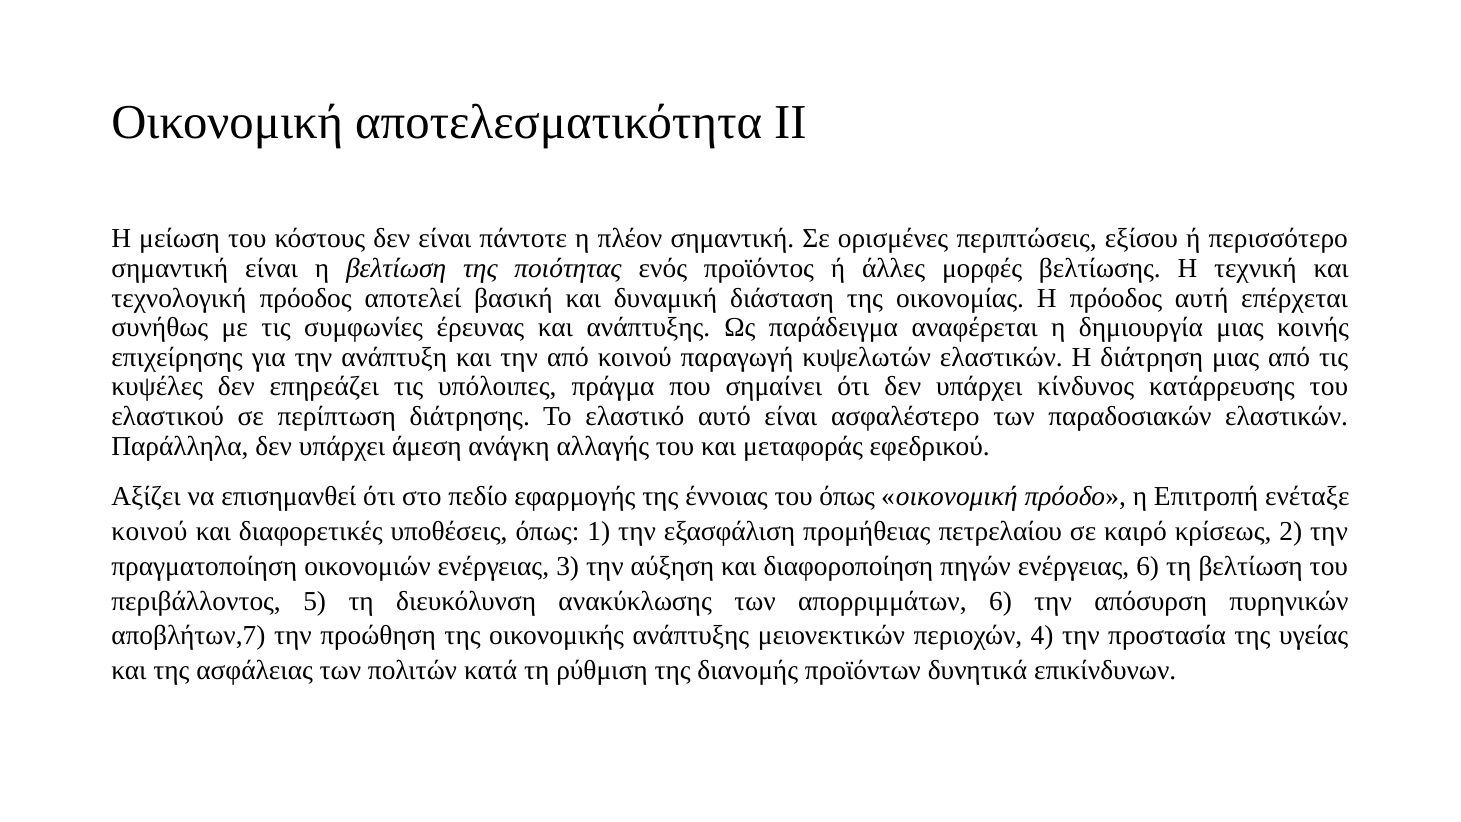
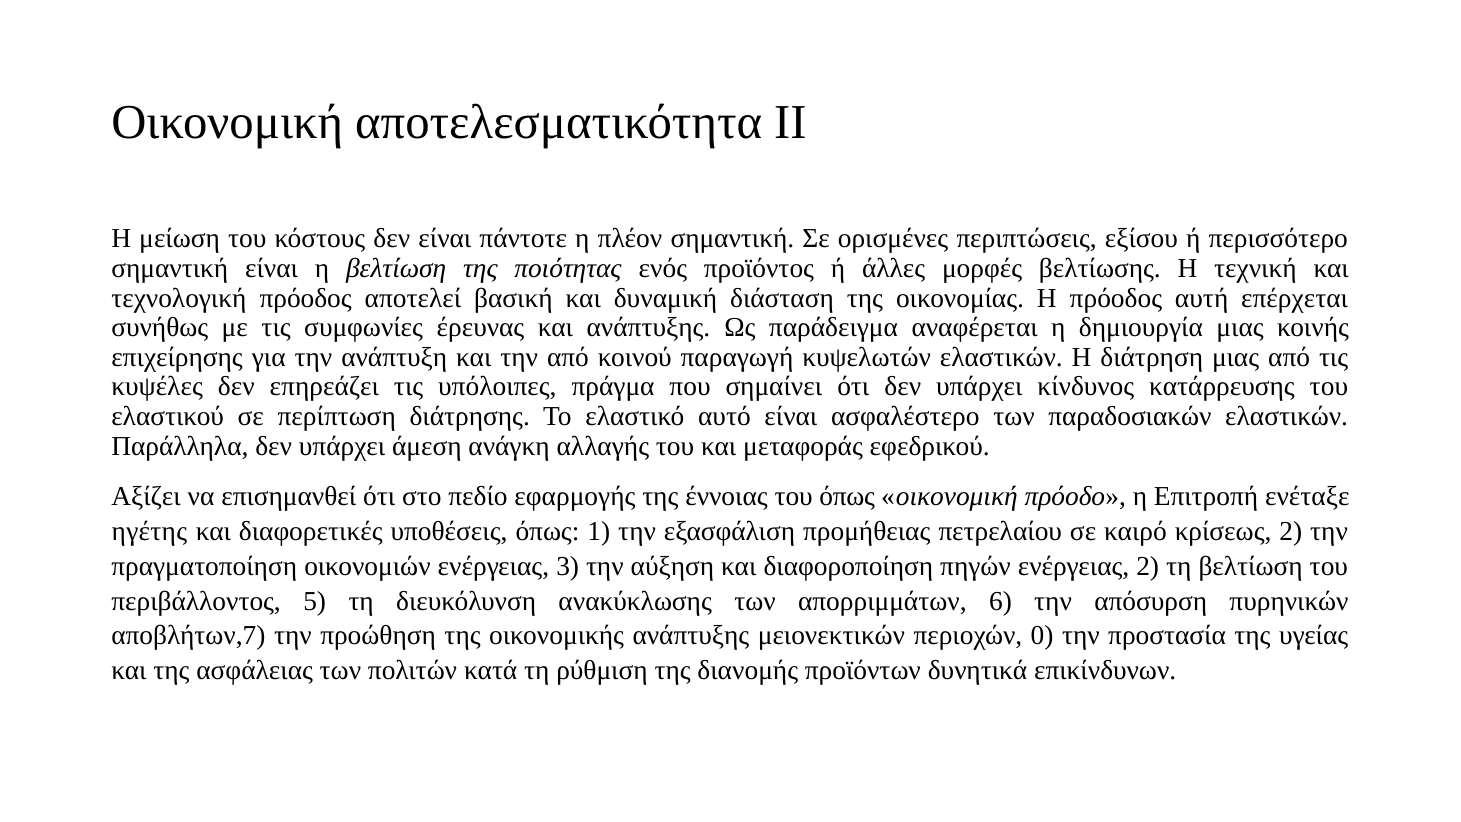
κοινού: κοινού -> ηγέτης (149, 531)
ενέργειας 6: 6 -> 2 (1148, 566)
4: 4 -> 0 (1042, 636)
